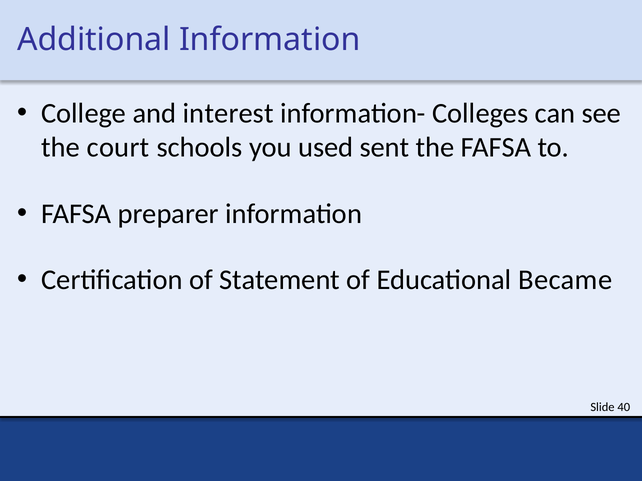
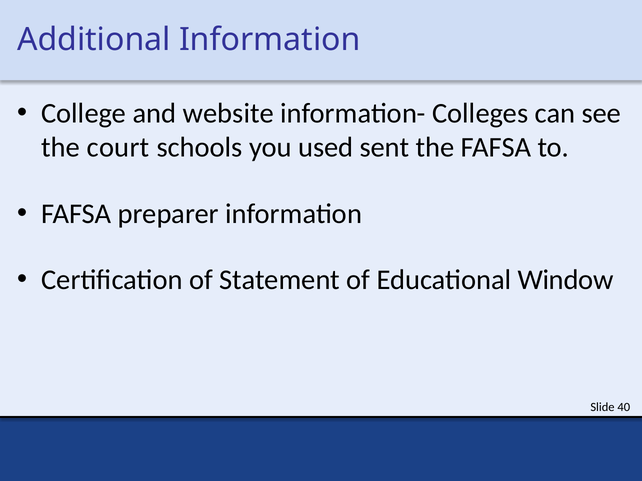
interest: interest -> website (228, 113)
Became: Became -> Window (566, 280)
